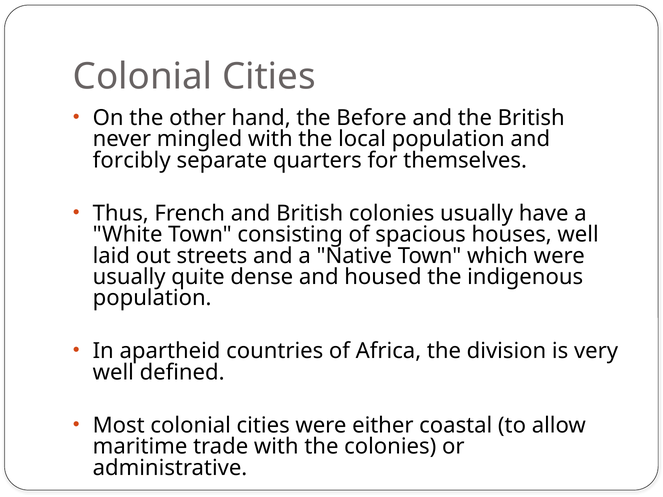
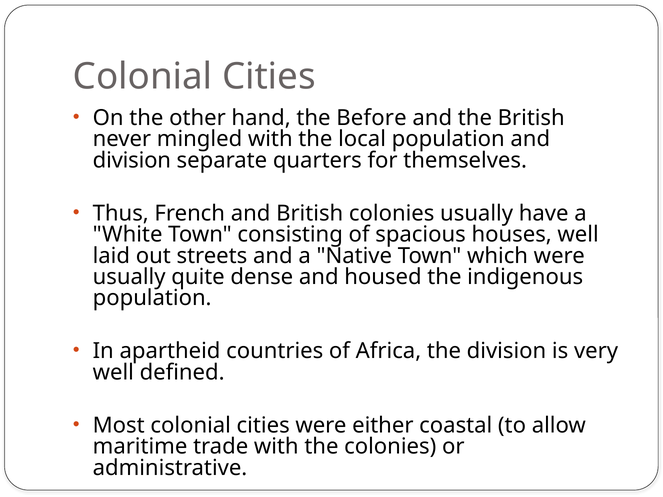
forcibly: forcibly -> division (132, 160)
